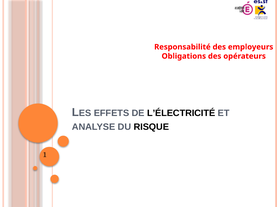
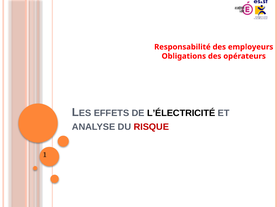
RISQUE colour: black -> red (151, 127)
